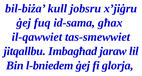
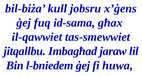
x’jiġru: x’jiġru -> x’ġens (120, 8)
glorja: glorja -> huwa (118, 66)
